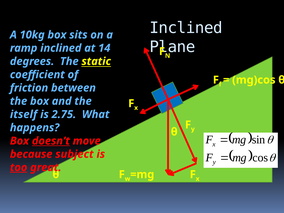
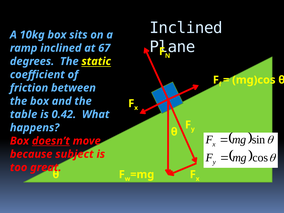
14: 14 -> 67 (104, 48)
itself: itself -> table (24, 114)
2.75: 2.75 -> 0.42 (64, 114)
too underline: present -> none (19, 167)
